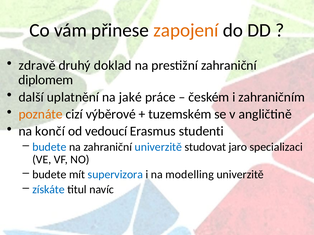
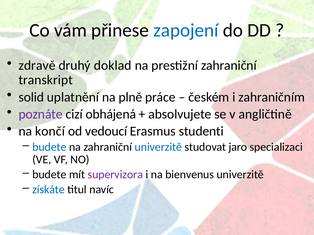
zapojení colour: orange -> blue (186, 30)
diplomem: diplomem -> transkript (46, 80)
další: další -> solid (31, 97)
jaké: jaké -> plně (130, 97)
poznáte colour: orange -> purple (41, 114)
výběrové: výběrové -> obhájená (111, 114)
tuzemském: tuzemském -> absolvujete (180, 114)
supervizora colour: blue -> purple (115, 175)
modelling: modelling -> bienvenus (190, 175)
